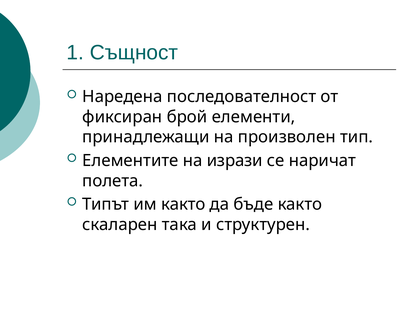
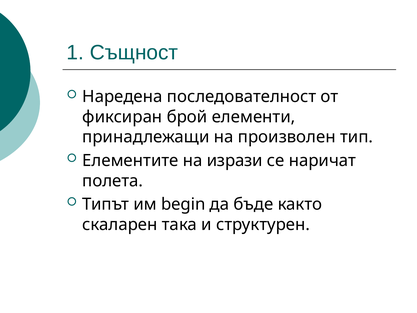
им както: както -> begin (183, 204)
